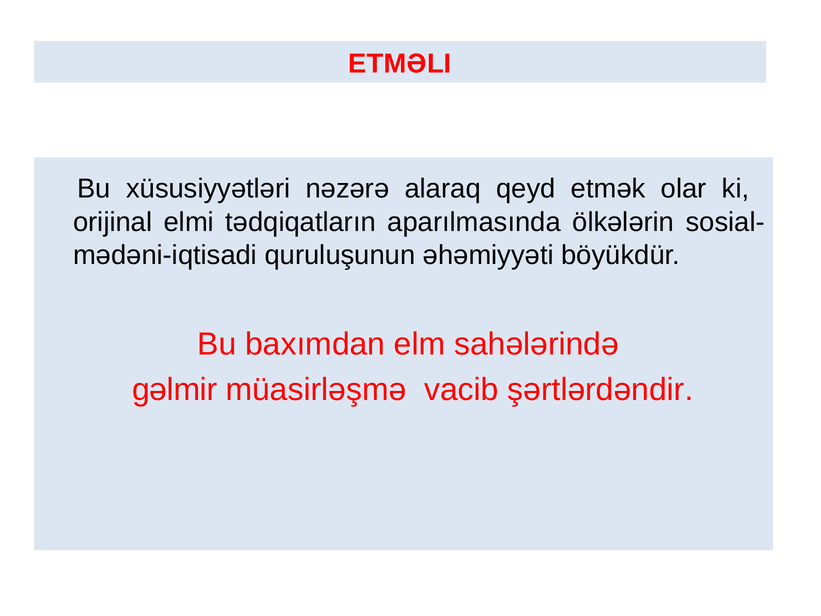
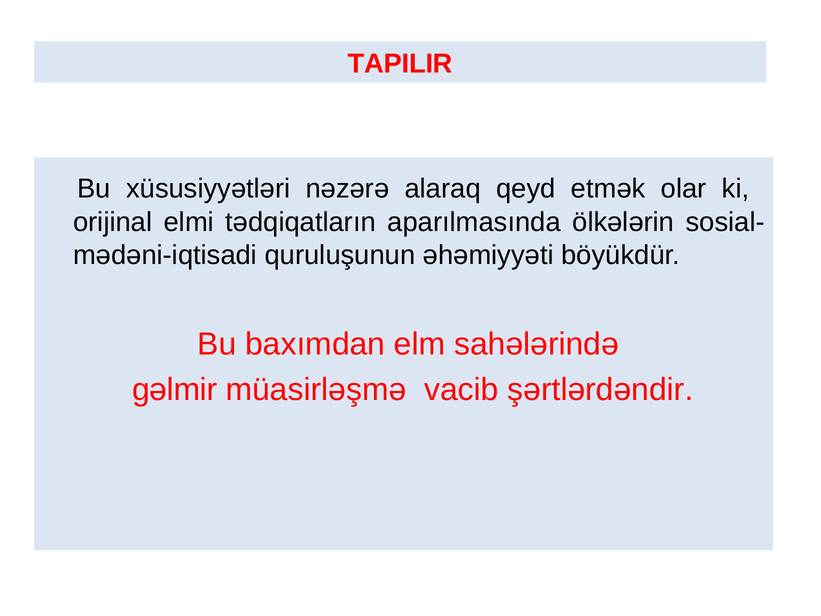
ETMƏLI: ETMƏLI -> TAPILIR (400, 63)
